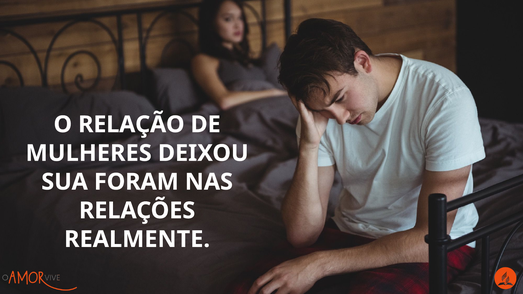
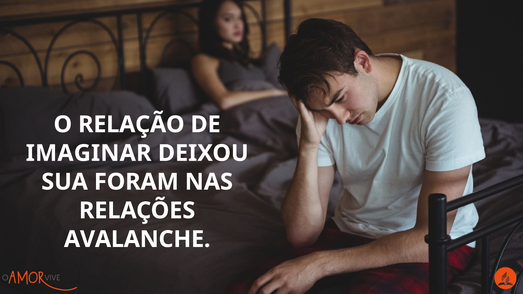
MULHERES: MULHERES -> IMAGINAR (89, 153)
REALMENTE: REALMENTE -> AVALANCHE (137, 239)
